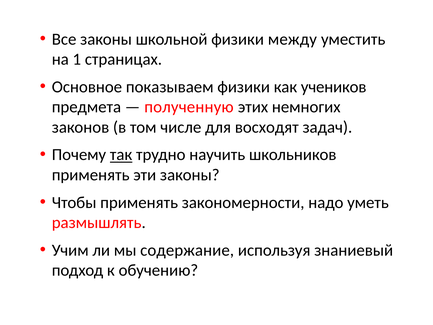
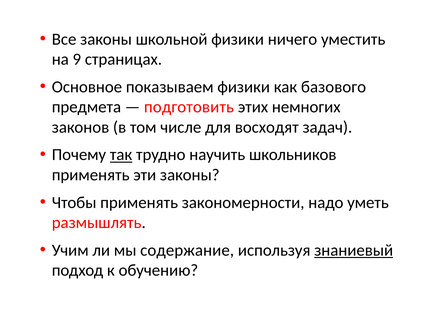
между: между -> ничего (292, 39)
1: 1 -> 9 (77, 59)
учеников: учеников -> базового (334, 87)
полученную: полученную -> подготовить (189, 107)
знаниевый underline: none -> present (354, 250)
